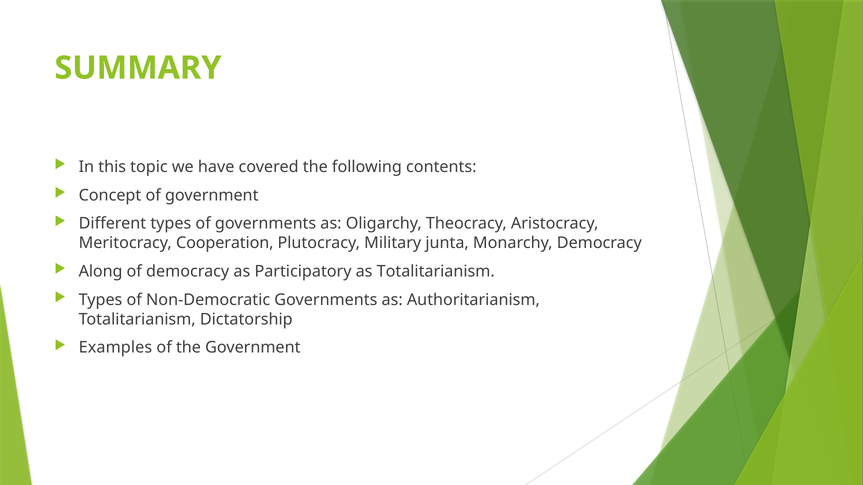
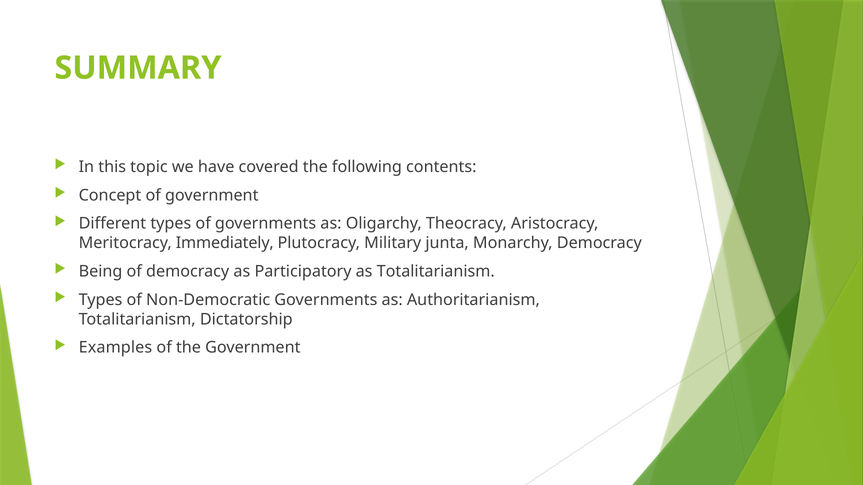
Cooperation: Cooperation -> Immediately (225, 243)
Along: Along -> Being (101, 272)
